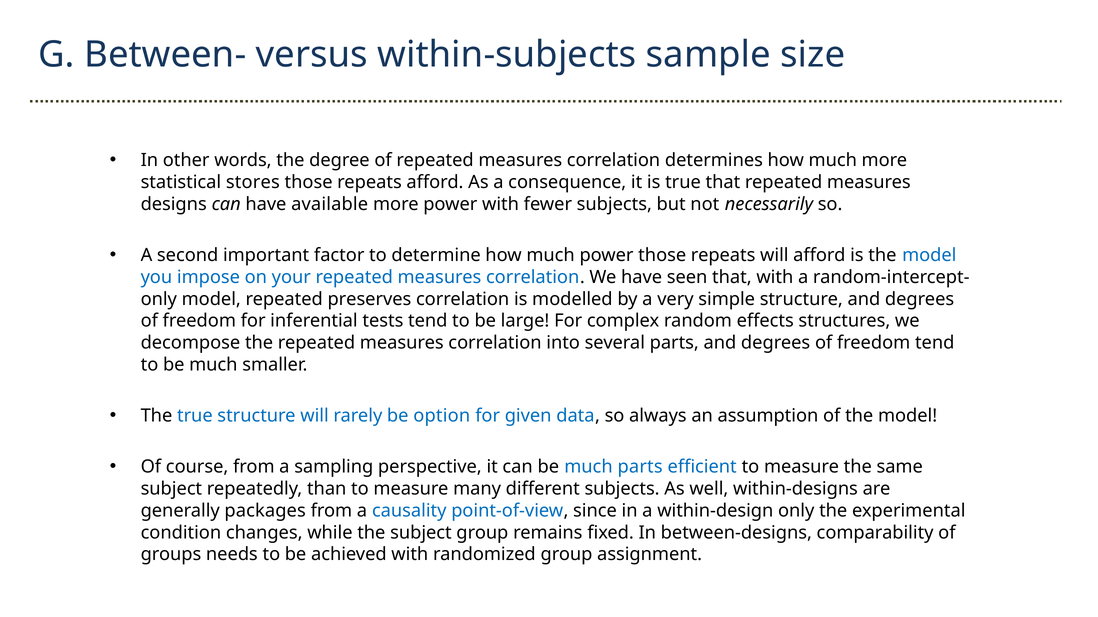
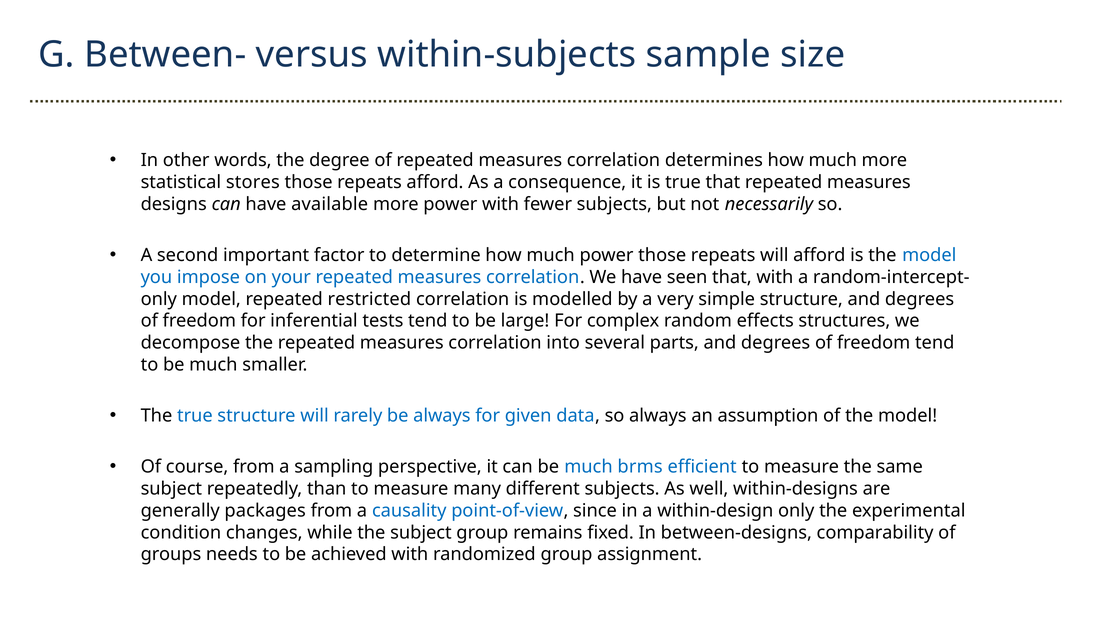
preserves: preserves -> restricted (369, 299)
be option: option -> always (442, 416)
much parts: parts -> brms (640, 467)
